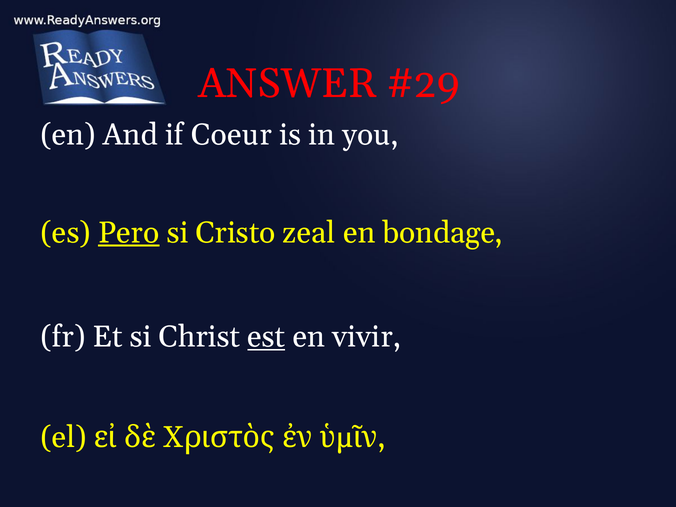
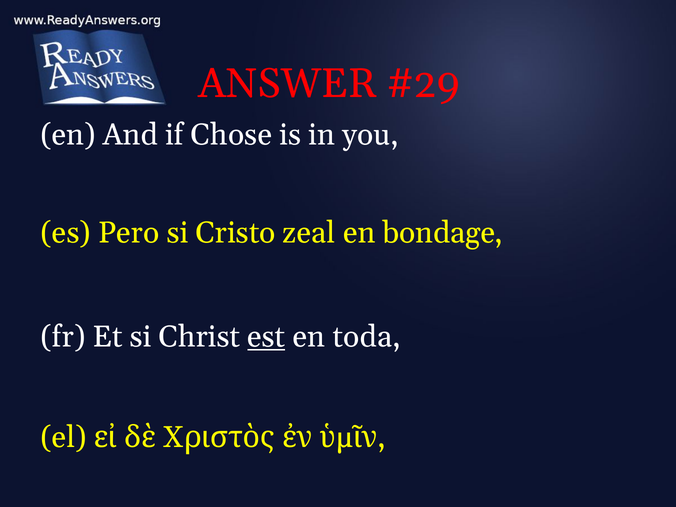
Coeur: Coeur -> Chose (232, 135)
Pero underline: present -> none (129, 233)
vivir: vivir -> toda (367, 337)
